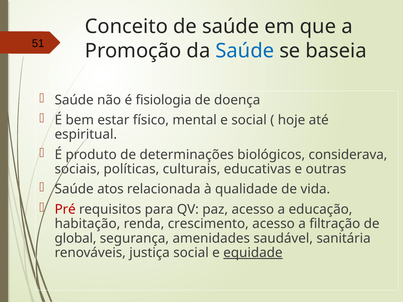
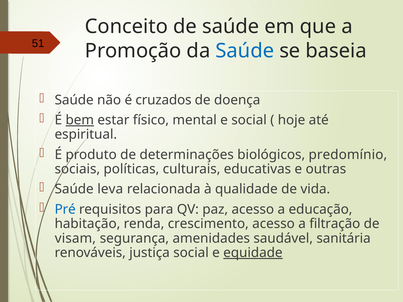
fisiologia: fisiologia -> cruzados (164, 100)
bem underline: none -> present (80, 120)
considerava: considerava -> predomínio (348, 155)
atos: atos -> leva (110, 189)
Pré colour: red -> blue (65, 209)
global: global -> visam (75, 238)
